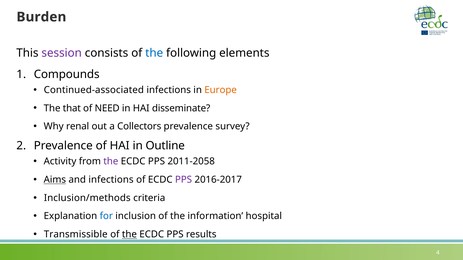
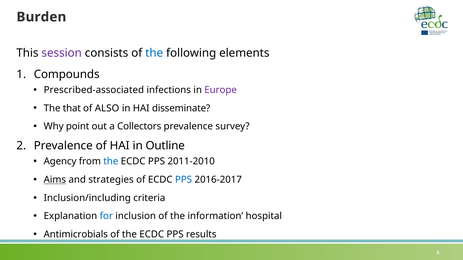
Continued-associated: Continued-associated -> Prescribed-associated (94, 90)
Europe colour: orange -> purple (221, 90)
NEED: NEED -> ALSO (107, 108)
renal: renal -> point (78, 127)
Activity: Activity -> Agency (60, 162)
the colour: purple -> blue (111, 162)
2011-2058: 2011-2058 -> 2011-2010 (191, 162)
and infections: infections -> strategies (111, 180)
PPS colour: purple -> blue (184, 180)
Inclusion/methods: Inclusion/methods -> Inclusion/including (87, 198)
Transmissible: Transmissible -> Antimicrobials (76, 235)
the underline: present -> none (129, 235)
